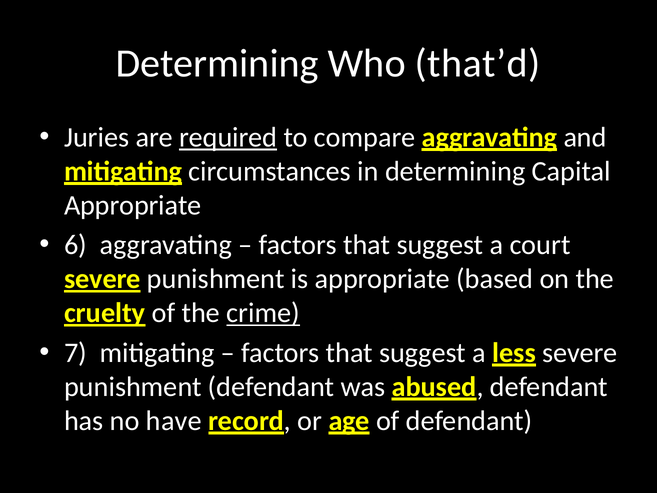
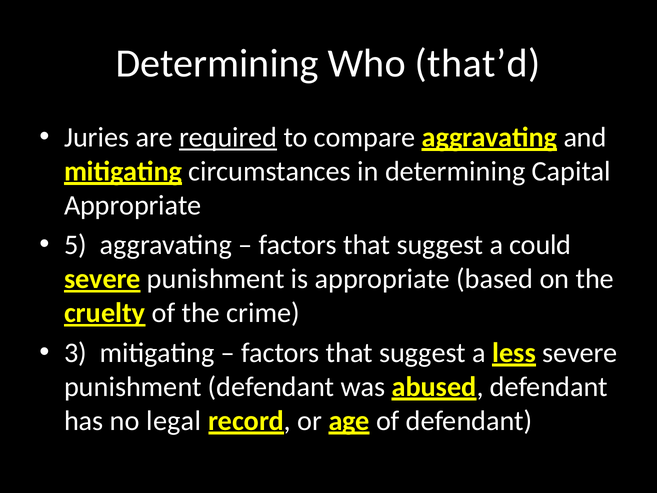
6: 6 -> 5 (75, 245)
court: court -> could (540, 245)
crime underline: present -> none (263, 313)
7: 7 -> 3 (75, 353)
have: have -> legal (174, 421)
